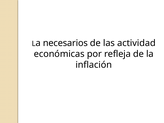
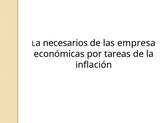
actividad: actividad -> empresa (136, 43)
refleja: refleja -> tareas (117, 54)
